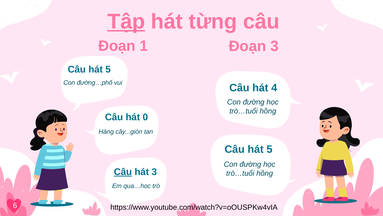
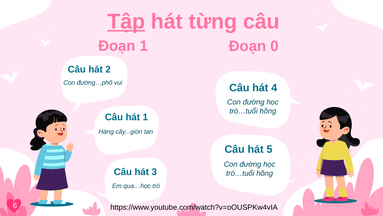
Đoạn 3: 3 -> 0 (274, 46)
5: 5 -> 2 (108, 69)
hát 0: 0 -> 1 (145, 117)
Câu underline: present -> none (123, 172)
